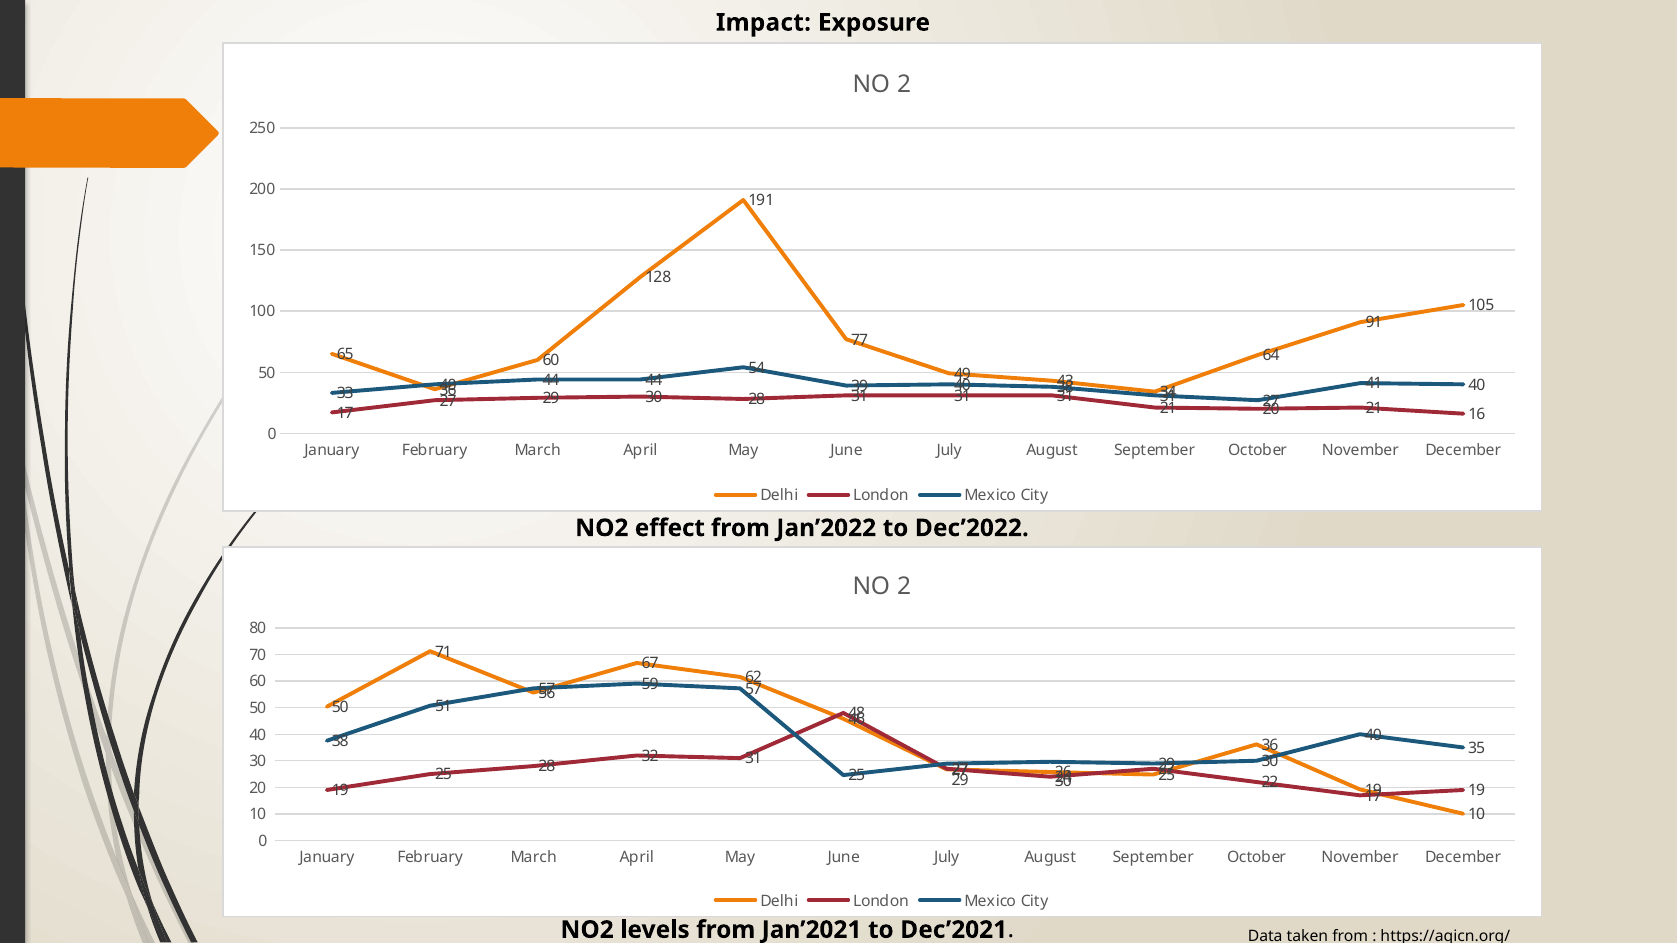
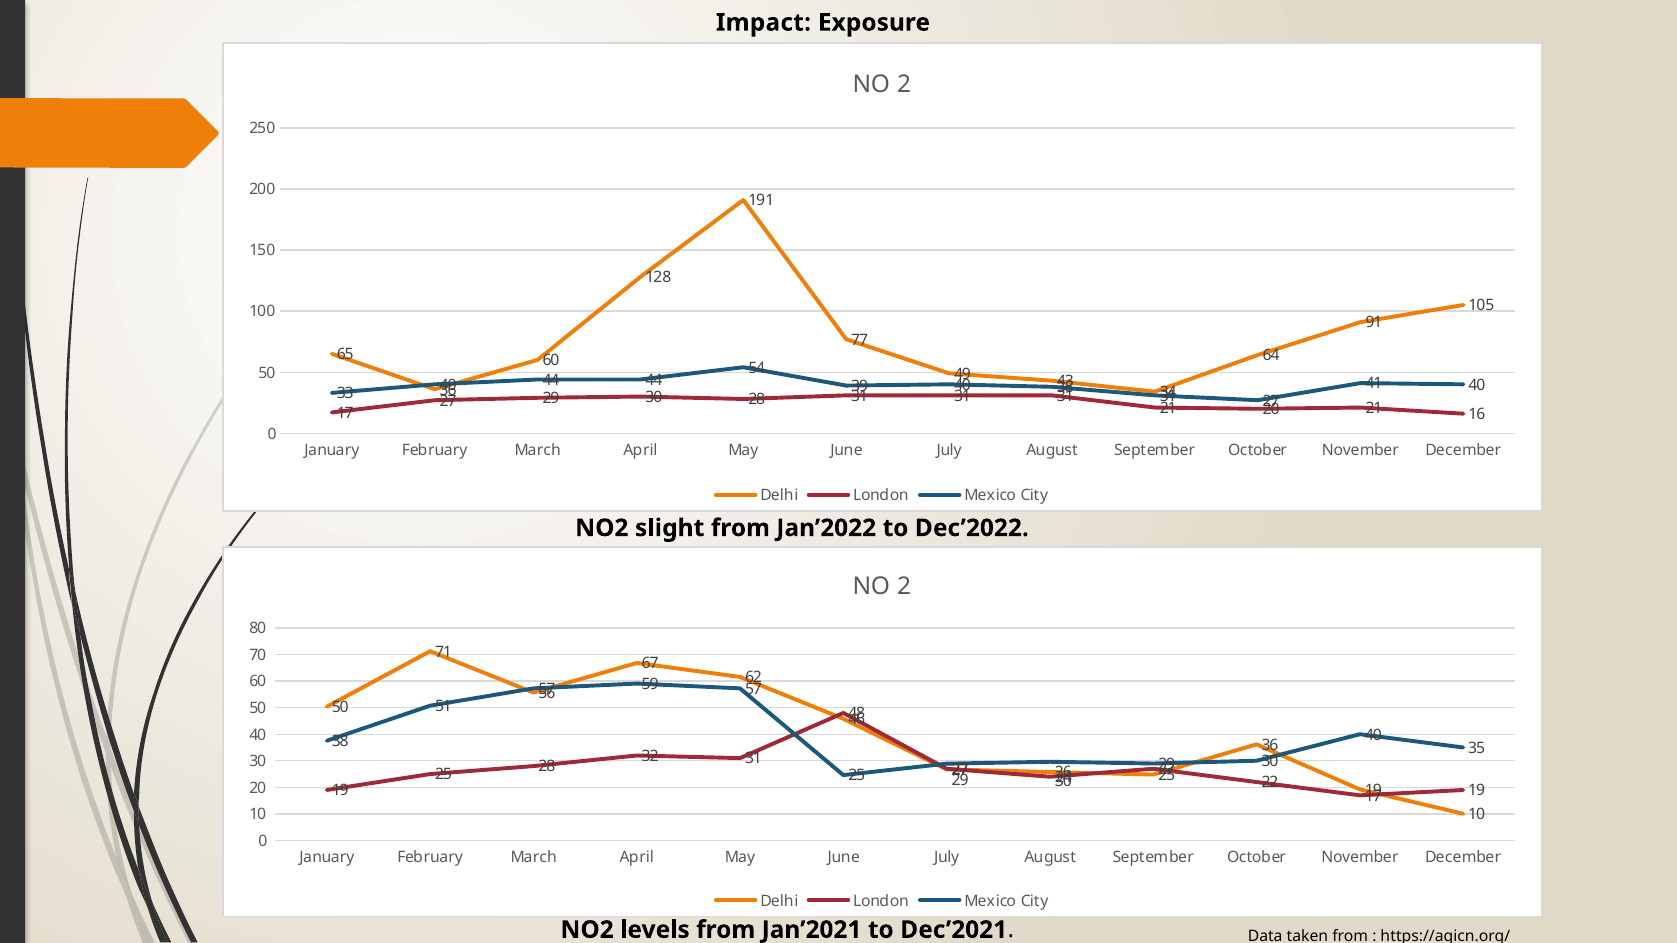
effect: effect -> slight (670, 528)
